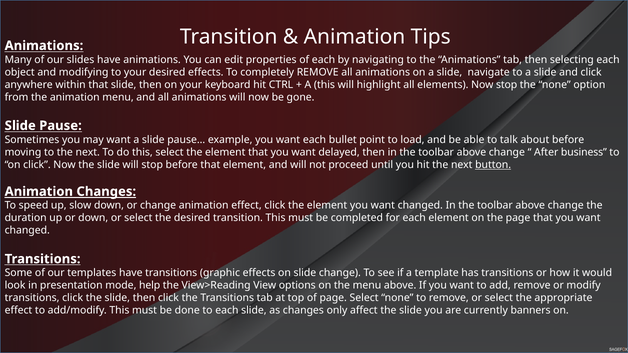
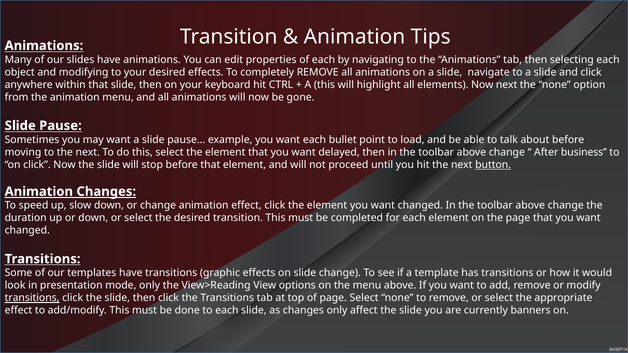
Now stop: stop -> next (507, 85)
mode help: help -> only (150, 286)
transitions underline: none -> present (32, 298)
